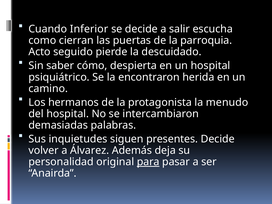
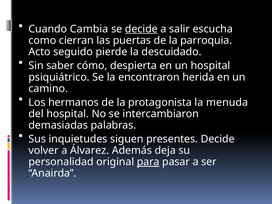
Inferior: Inferior -> Cambia (89, 29)
decide underline: none -> present (141, 29)
menudo: menudo -> menuda (227, 102)
